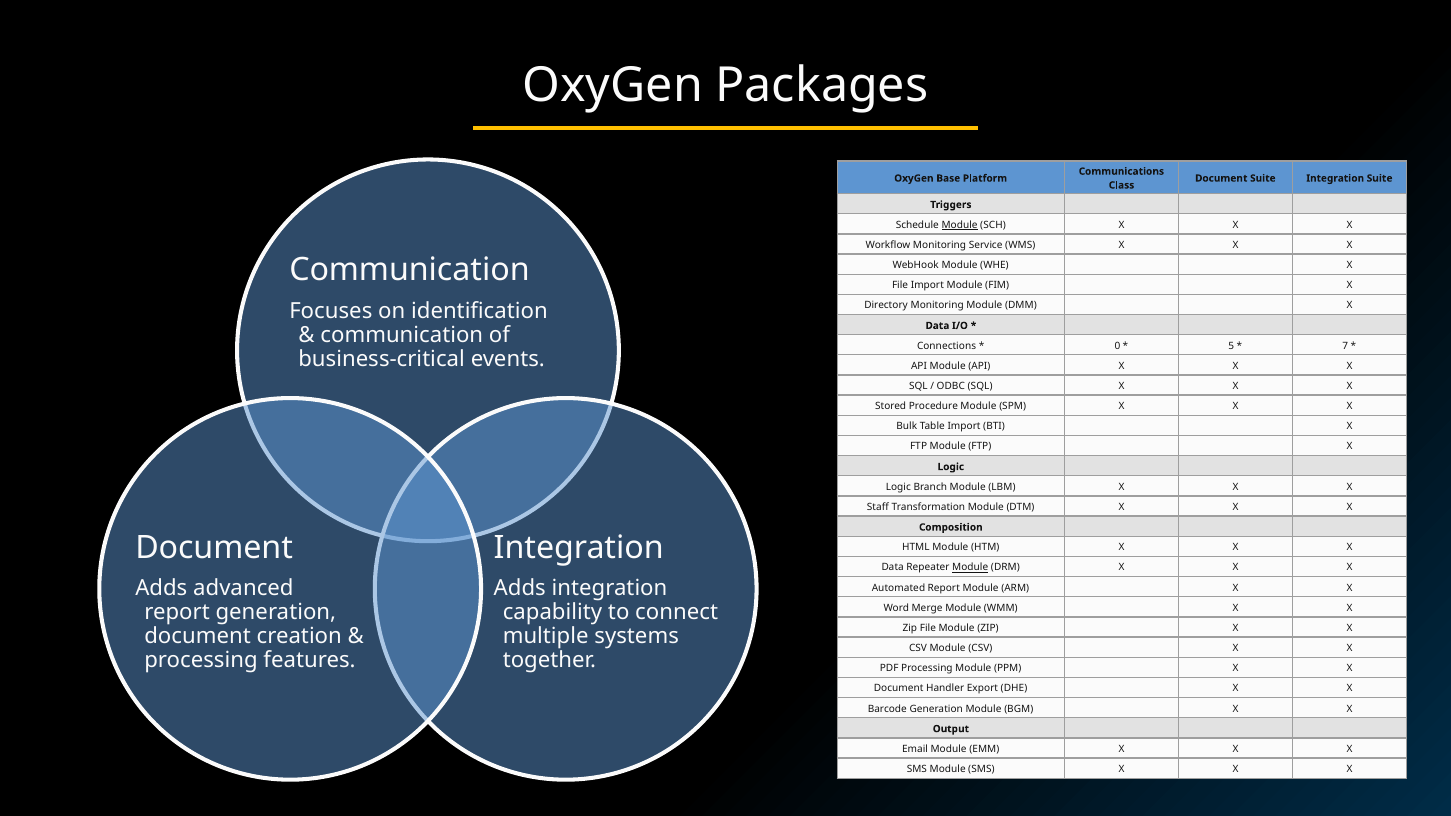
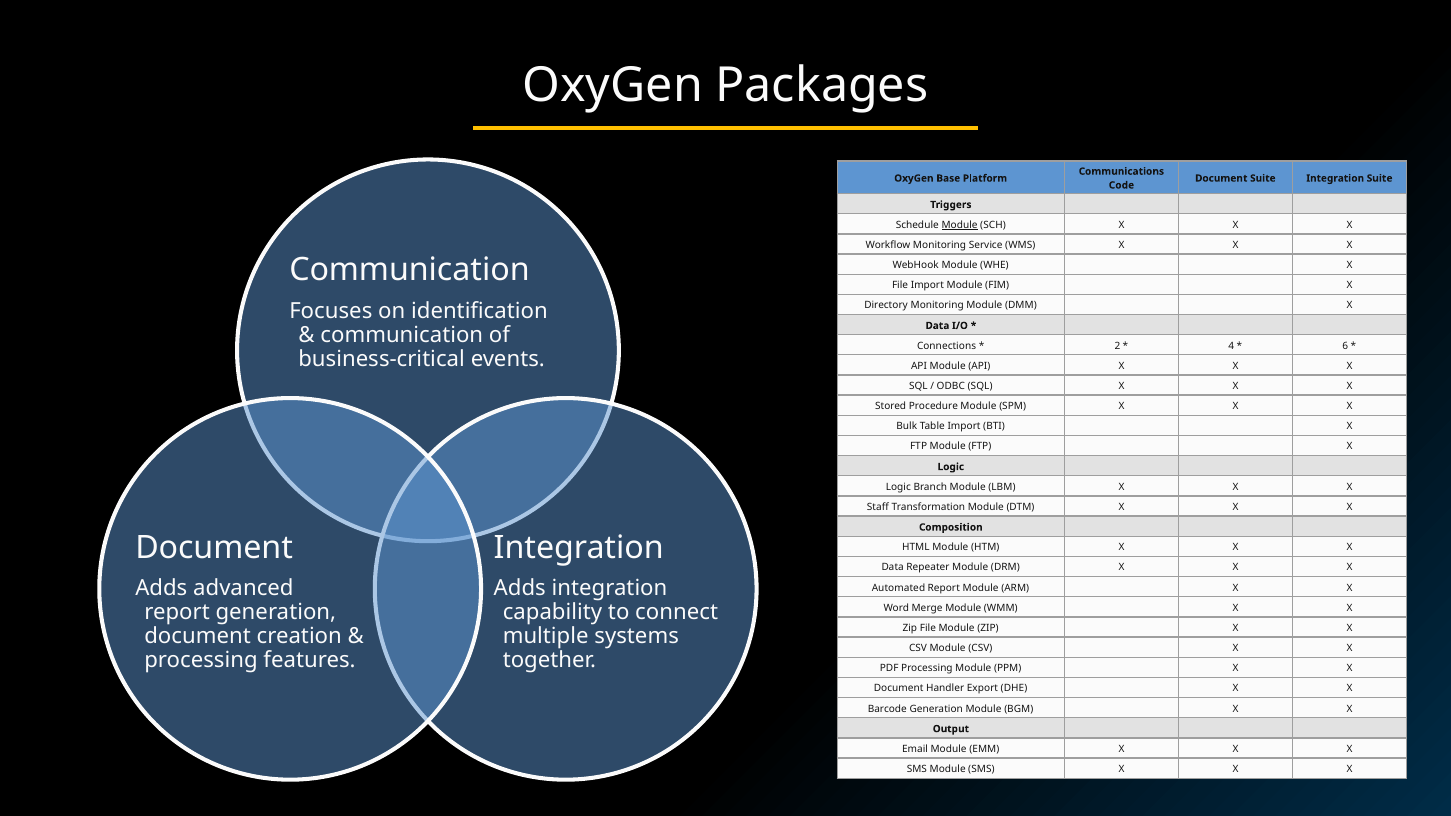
Class: Class -> Code (1121, 185)
0: 0 -> 2 (1117, 346)
5: 5 -> 4 (1231, 346)
7: 7 -> 6 (1345, 346)
Module underline: present -> none (970, 568)
